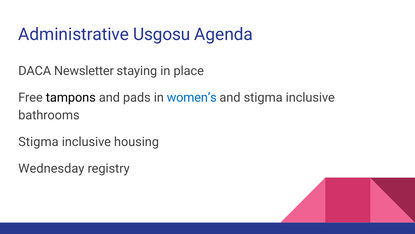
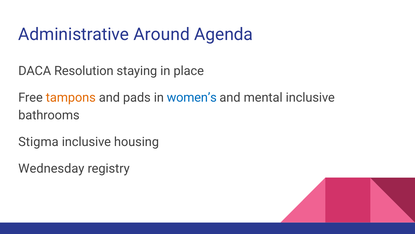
Usgosu: Usgosu -> Around (162, 34)
Newsletter: Newsletter -> Resolution (84, 71)
tampons colour: black -> orange (71, 97)
and stigma: stigma -> mental (263, 97)
